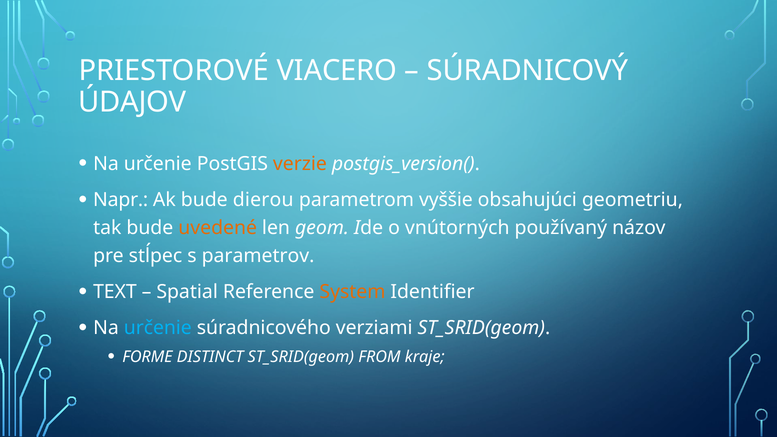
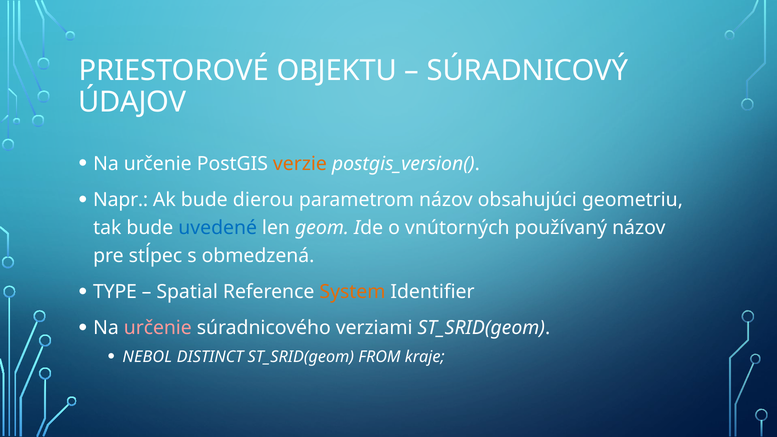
VIACERO: VIACERO -> OBJEKTU (337, 71)
parametrom vyššie: vyššie -> názov (446, 200)
uvedené colour: orange -> blue (218, 228)
parametrov: parametrov -> obmedzená (258, 256)
TEXT: TEXT -> TYPE (115, 292)
určenie colour: light blue -> pink (158, 328)
FORME: FORME -> NEBOL (147, 357)
